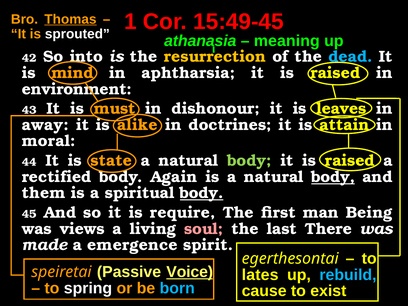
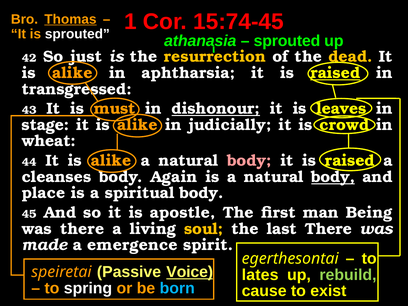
15:49-45: 15:49-45 -> 15:74-45 (239, 22)
meaning: meaning -> sprouted (287, 41)
into: into -> just (86, 57)
dead colour: light blue -> yellow (351, 57)
mind: mind -> alike (72, 73)
raised underline: none -> present (335, 73)
environment: environment -> transgressed (77, 89)
dishonour underline: none -> present (216, 109)
away: away -> stage (45, 125)
doctrines: doctrines -> judicially (230, 125)
attain: attain -> crowd (344, 125)
moral: moral -> wheat (49, 141)
44 It is state: state -> alike (111, 161)
body colour: light green -> pink (249, 161)
rectified: rectified -> cleanses (57, 177)
them: them -> place (44, 193)
body underline: present -> none (202, 193)
require: require -> apostle (183, 213)
was views: views -> there (82, 229)
soul colour: pink -> yellow (204, 229)
rebuild colour: light blue -> light green (348, 275)
